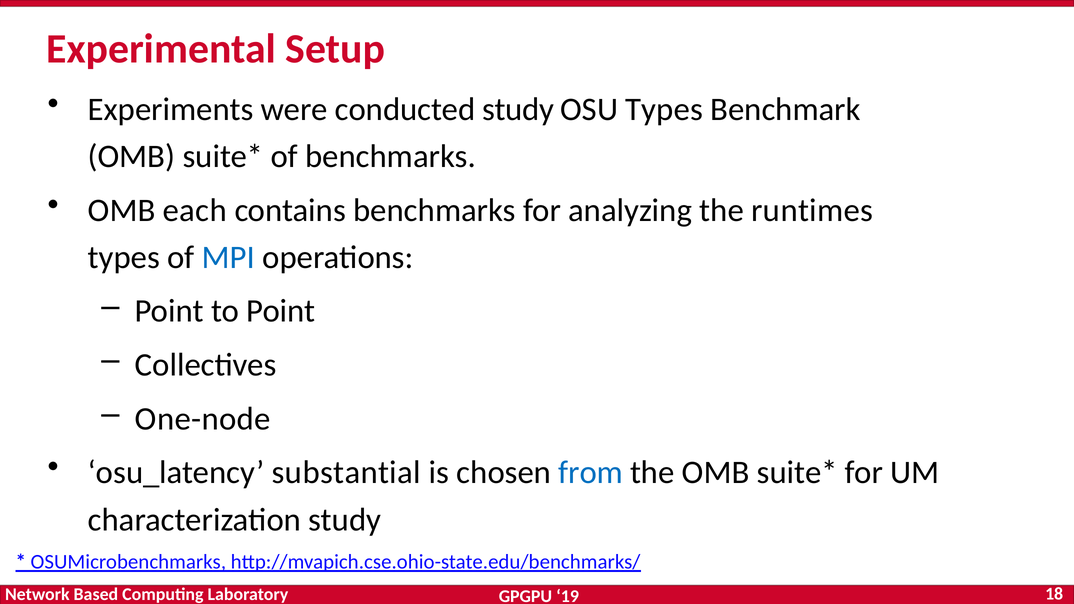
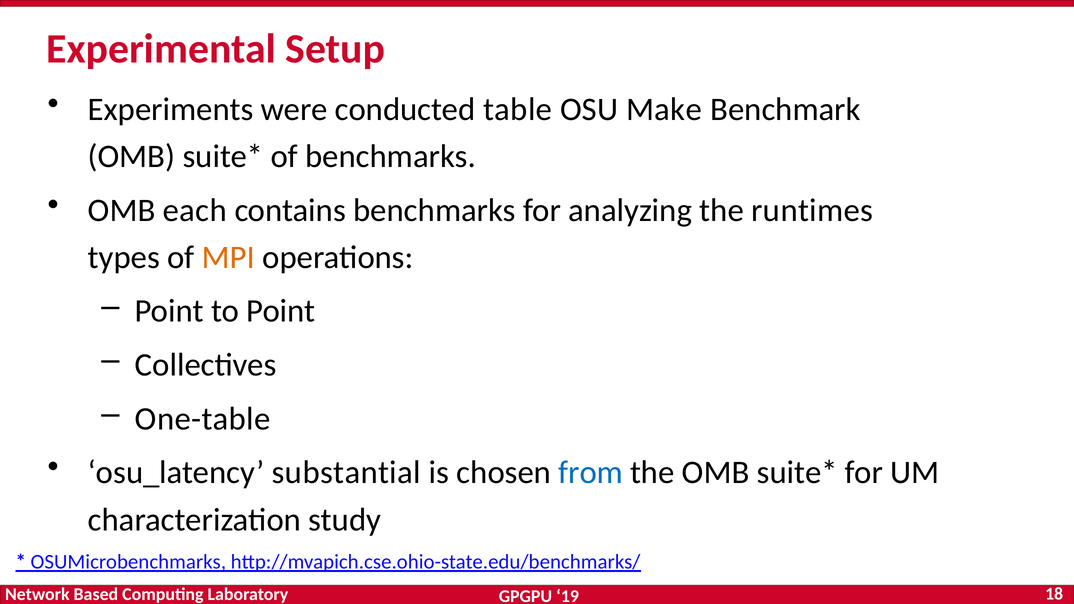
conducted study: study -> table (518, 109)
OSU Types: Types -> Make (664, 109)
MPI colour: blue -> orange (228, 257)
One-node: One-node -> One-table (203, 419)
